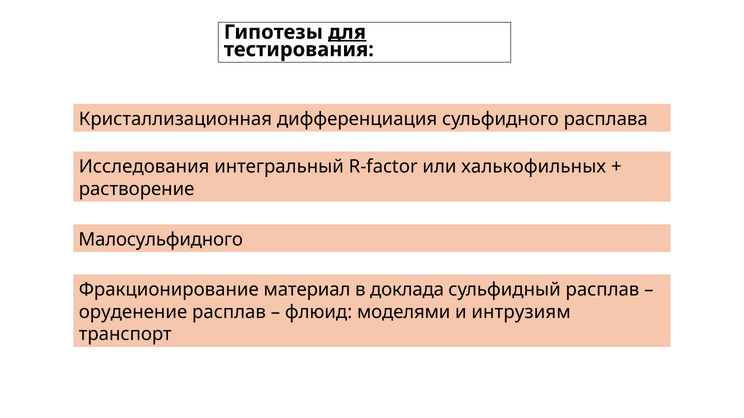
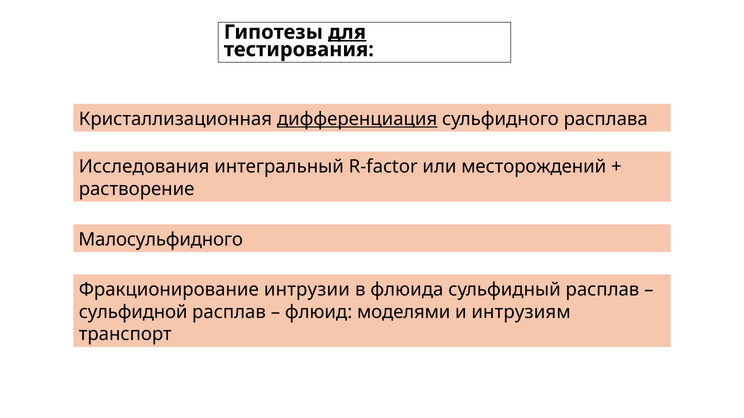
дифференциация underline: none -> present (357, 119)
халькофильных: халькофильных -> месторождений (534, 167)
материал: материал -> интрузии (307, 290)
доклада: доклада -> флюида (407, 290)
оруденение: оруденение -> сульфидной (133, 312)
